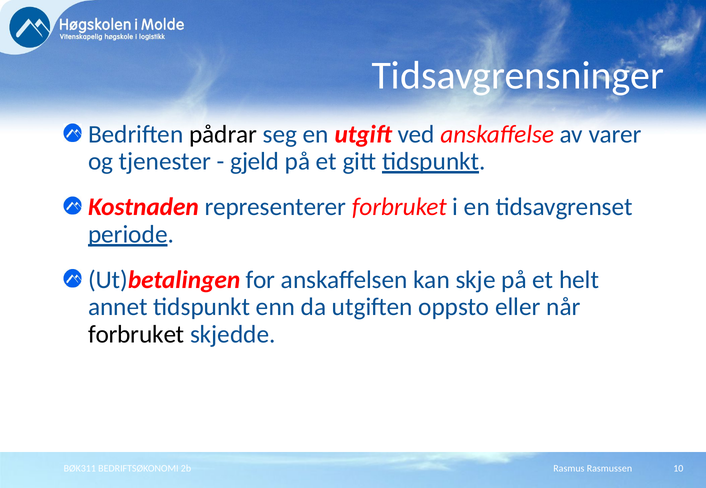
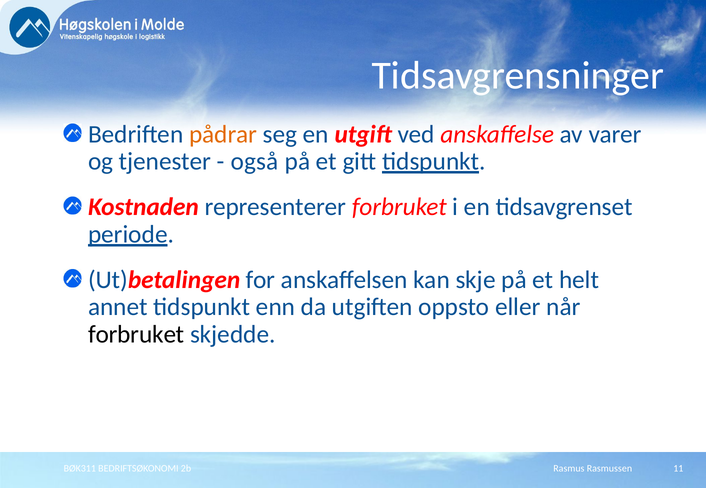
pådrar colour: black -> orange (223, 134)
gjeld: gjeld -> også (255, 162)
10: 10 -> 11 (678, 469)
